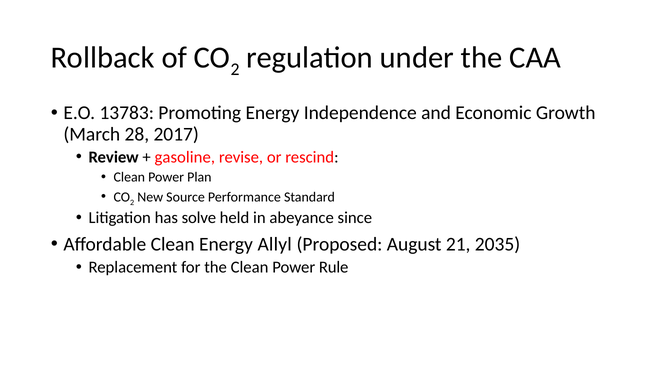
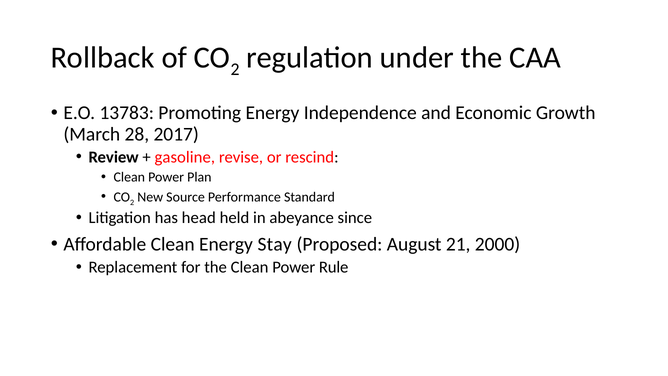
solve: solve -> head (199, 218)
Allyl: Allyl -> Stay (275, 244)
2035: 2035 -> 2000 (498, 244)
